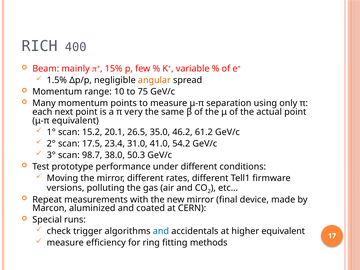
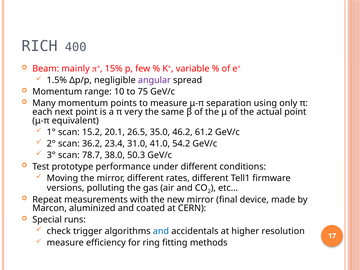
angular colour: orange -> purple (154, 80)
17.5: 17.5 -> 36.2 (92, 144)
98.7: 98.7 -> 78.7 (92, 155)
higher equivalent: equivalent -> resolution (283, 231)
